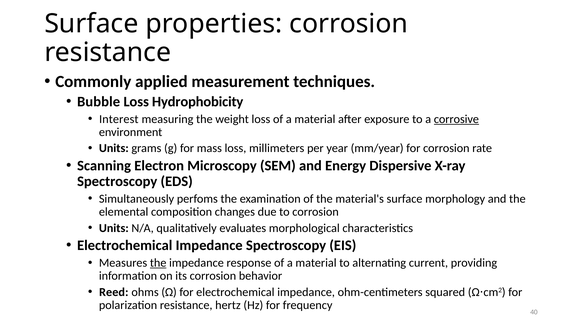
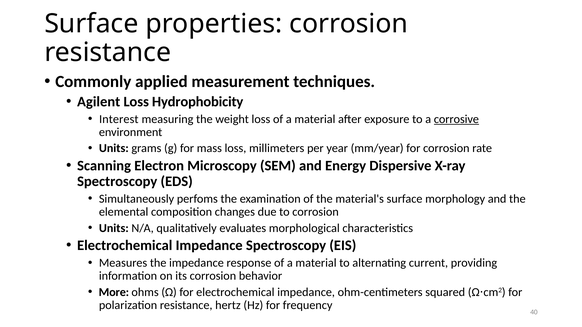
Bubble: Bubble -> Agilent (99, 102)
the underline: present -> none (158, 263)
Reed: Reed -> More (114, 292)
